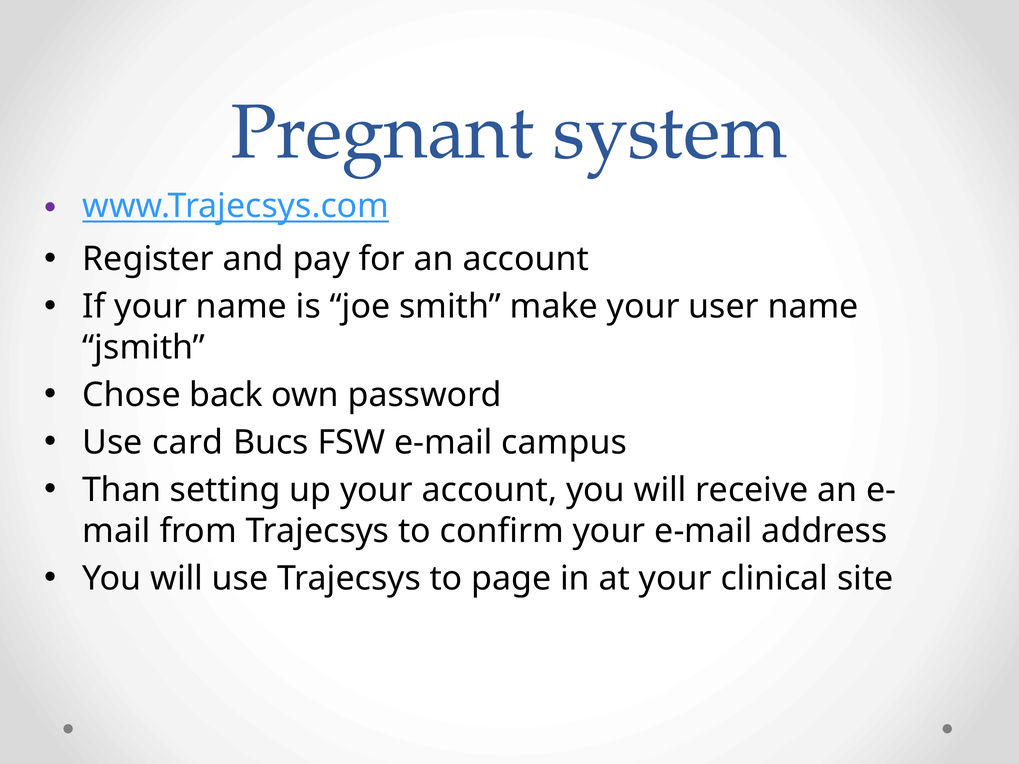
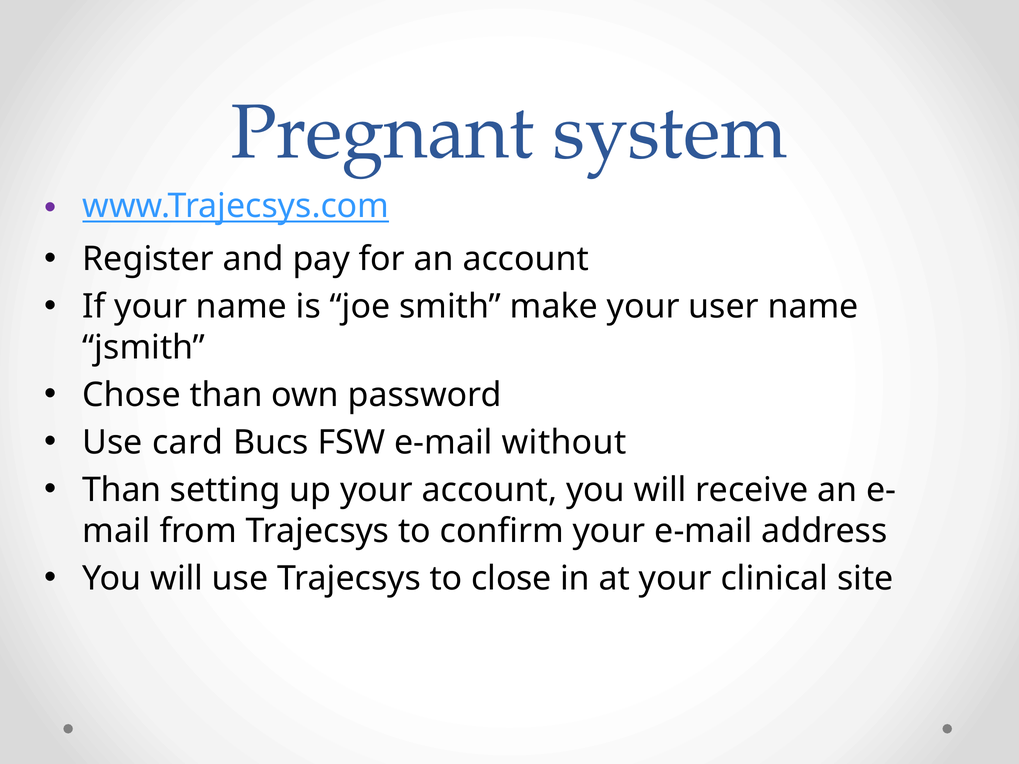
Chose back: back -> than (226, 395)
campus: campus -> without (564, 443)
page: page -> close (511, 579)
